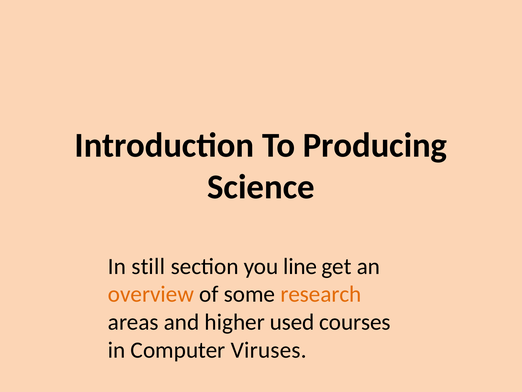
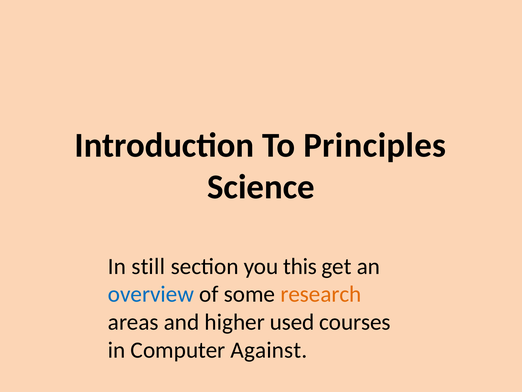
Producing: Producing -> Principles (375, 145)
line: line -> this (300, 266)
overview colour: orange -> blue (151, 294)
Viruses: Viruses -> Against (269, 350)
